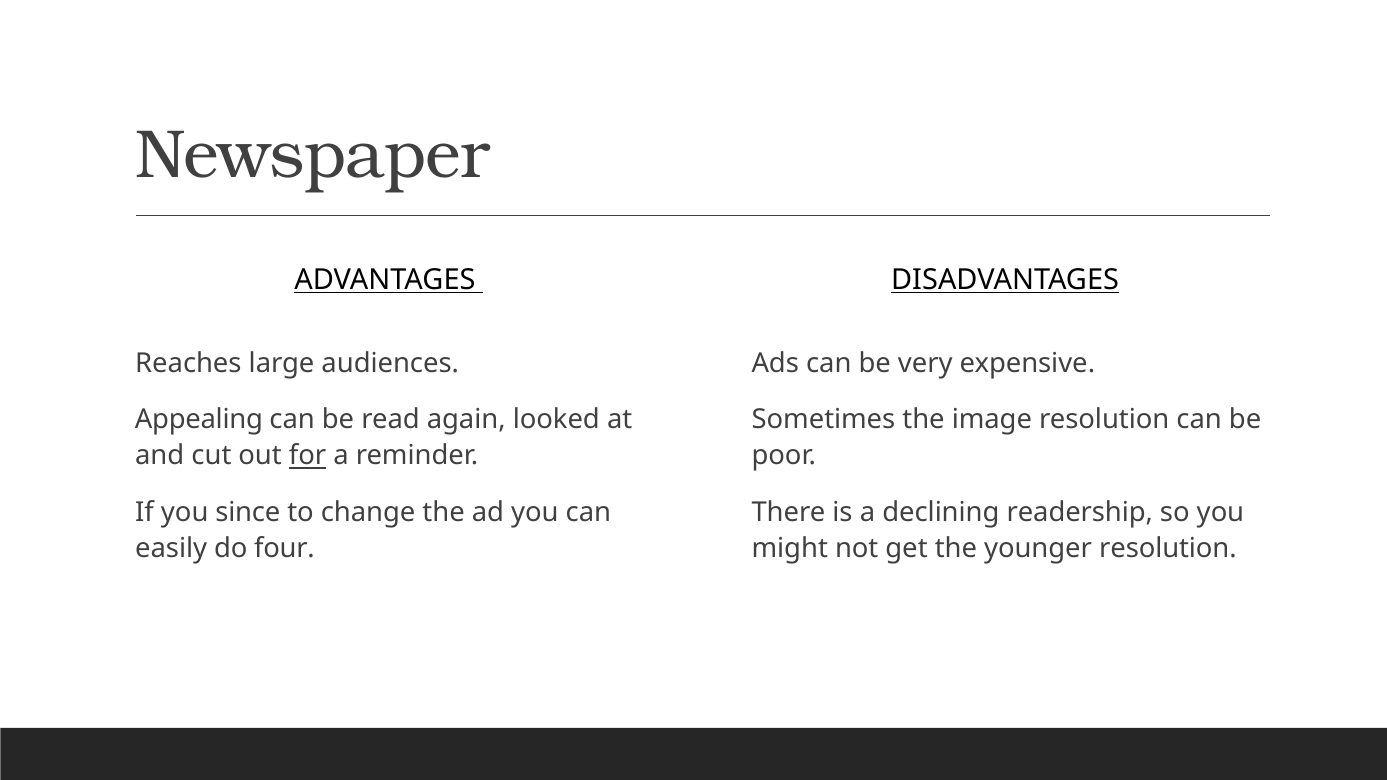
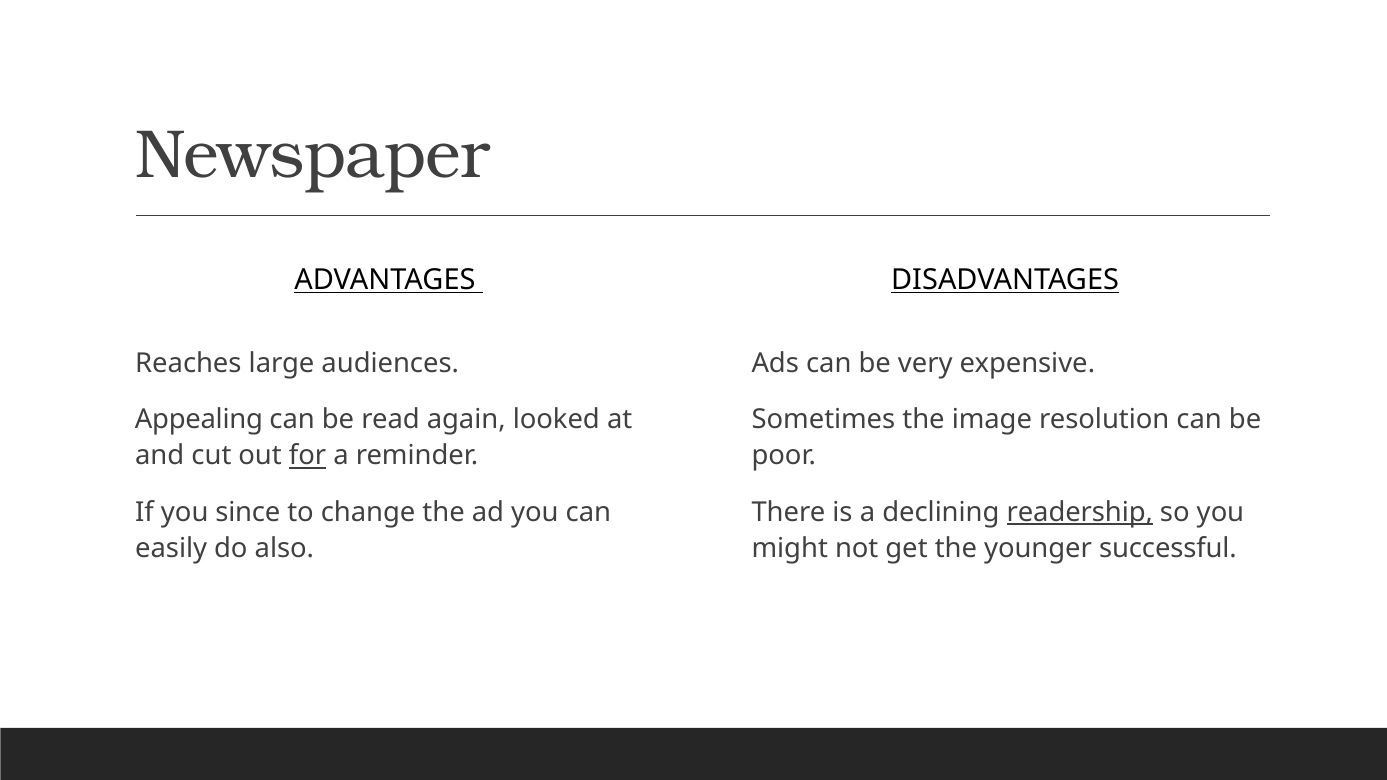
readership underline: none -> present (1080, 512)
four: four -> also (284, 549)
younger resolution: resolution -> successful (1168, 549)
